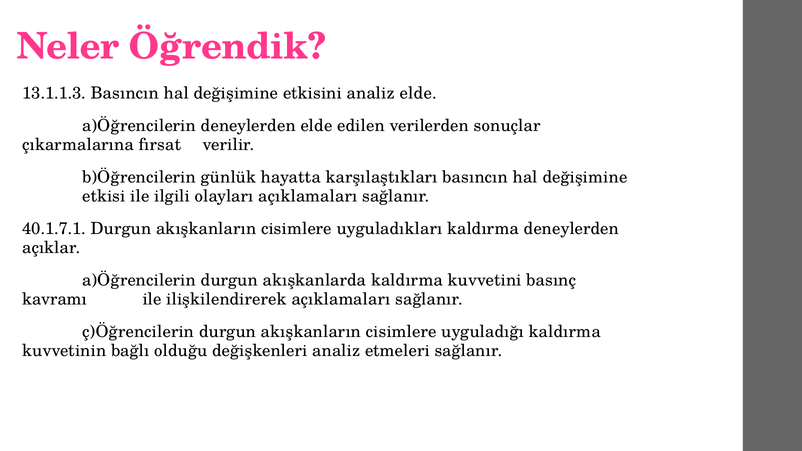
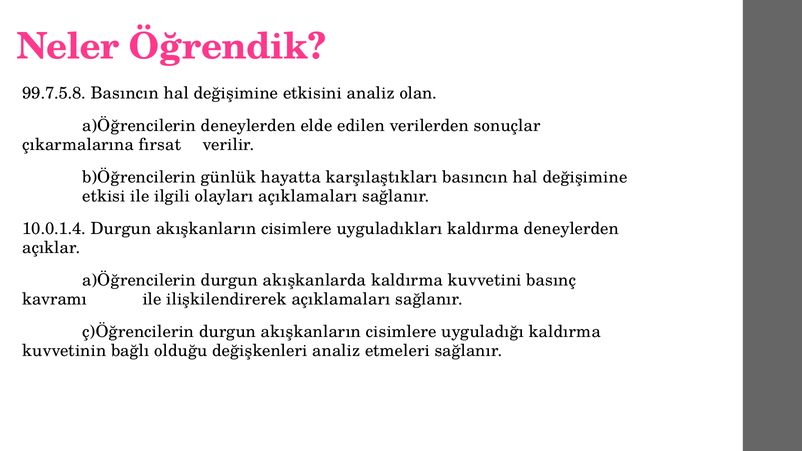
13.1.1.3: 13.1.1.3 -> 99.7.5.8 (54, 93)
analiz elde: elde -> olan (418, 93)
40.1.7.1: 40.1.7.1 -> 10.0.1.4 (54, 229)
